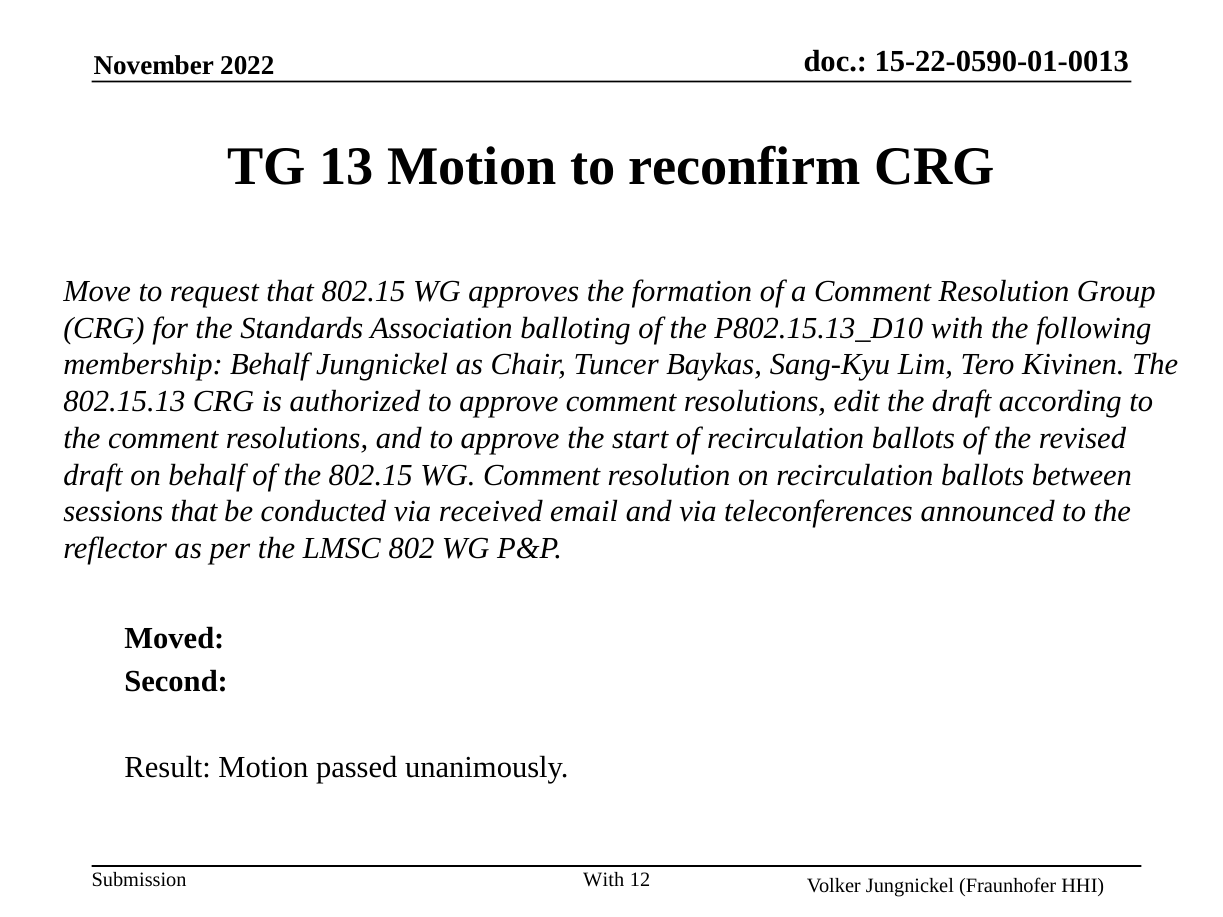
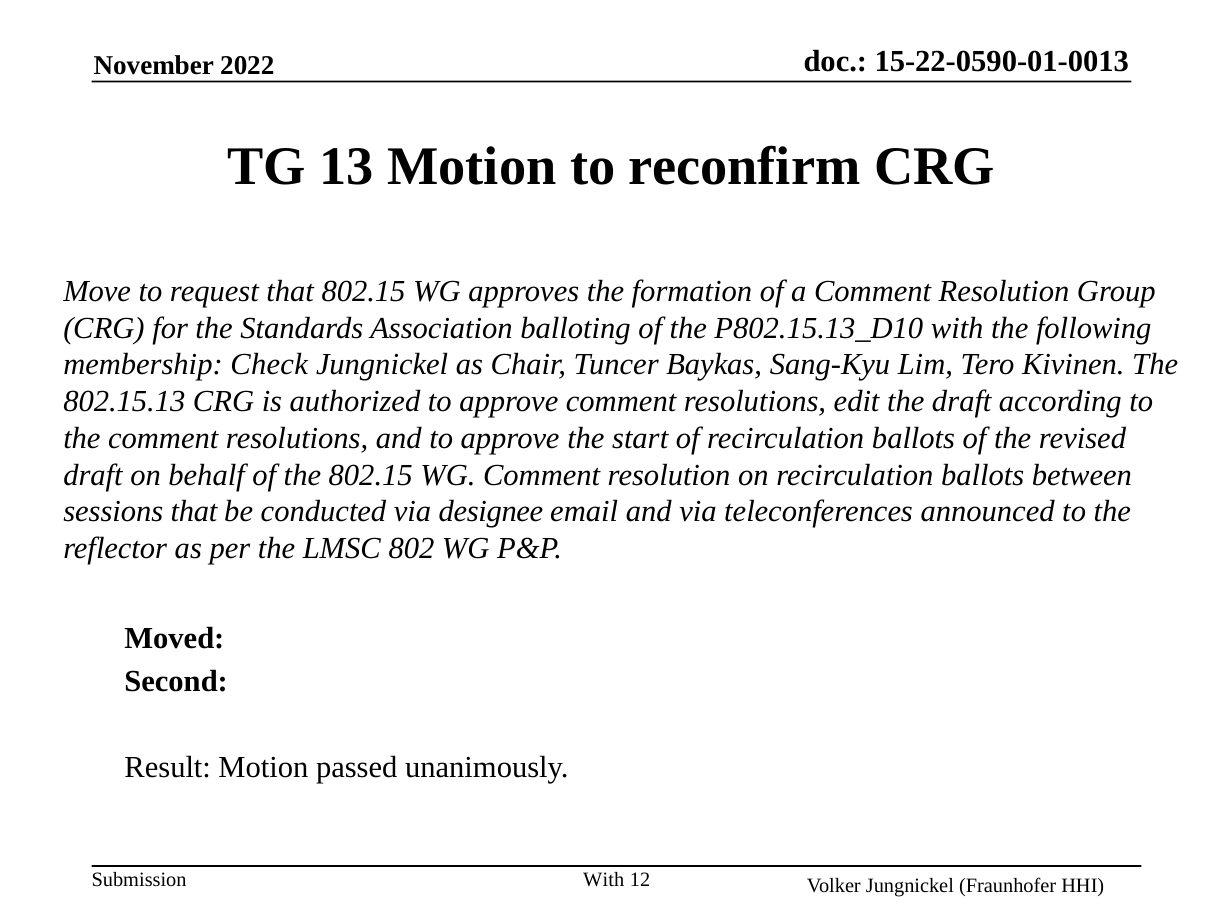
membership Behalf: Behalf -> Check (269, 365)
received: received -> designee (491, 512)
